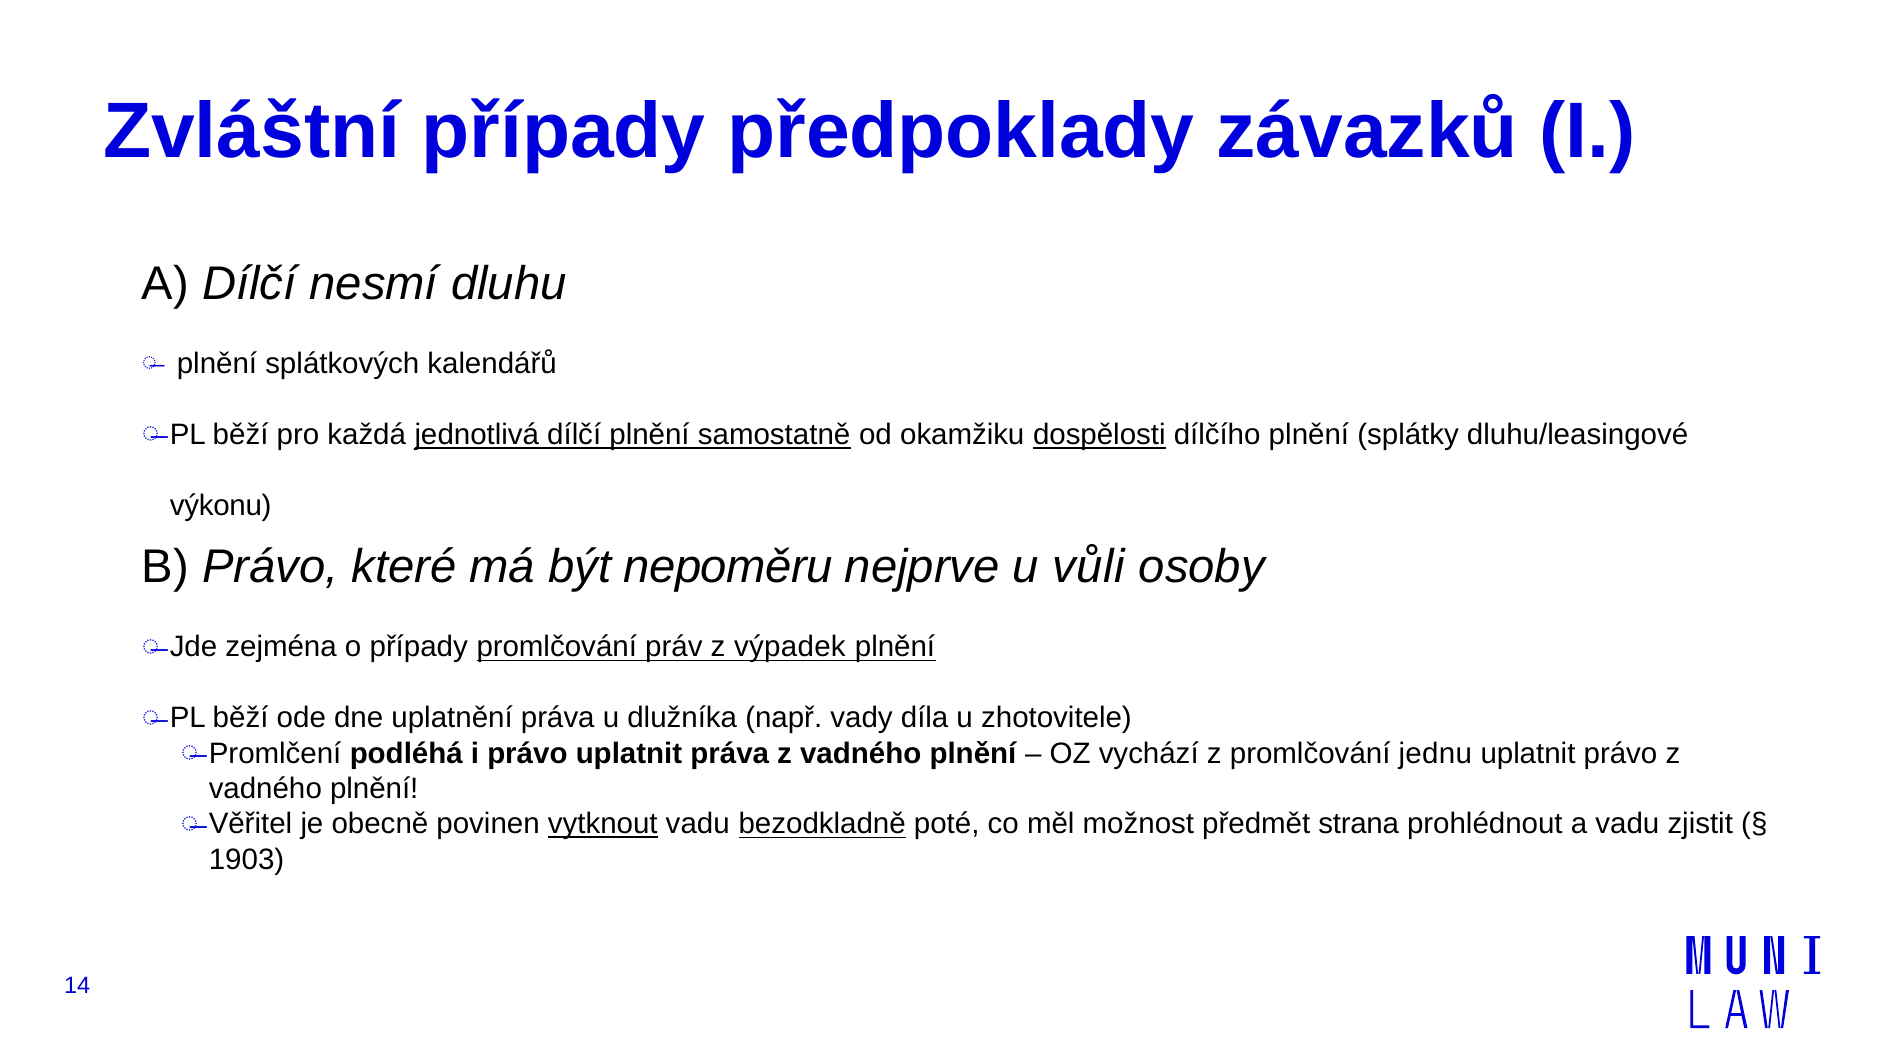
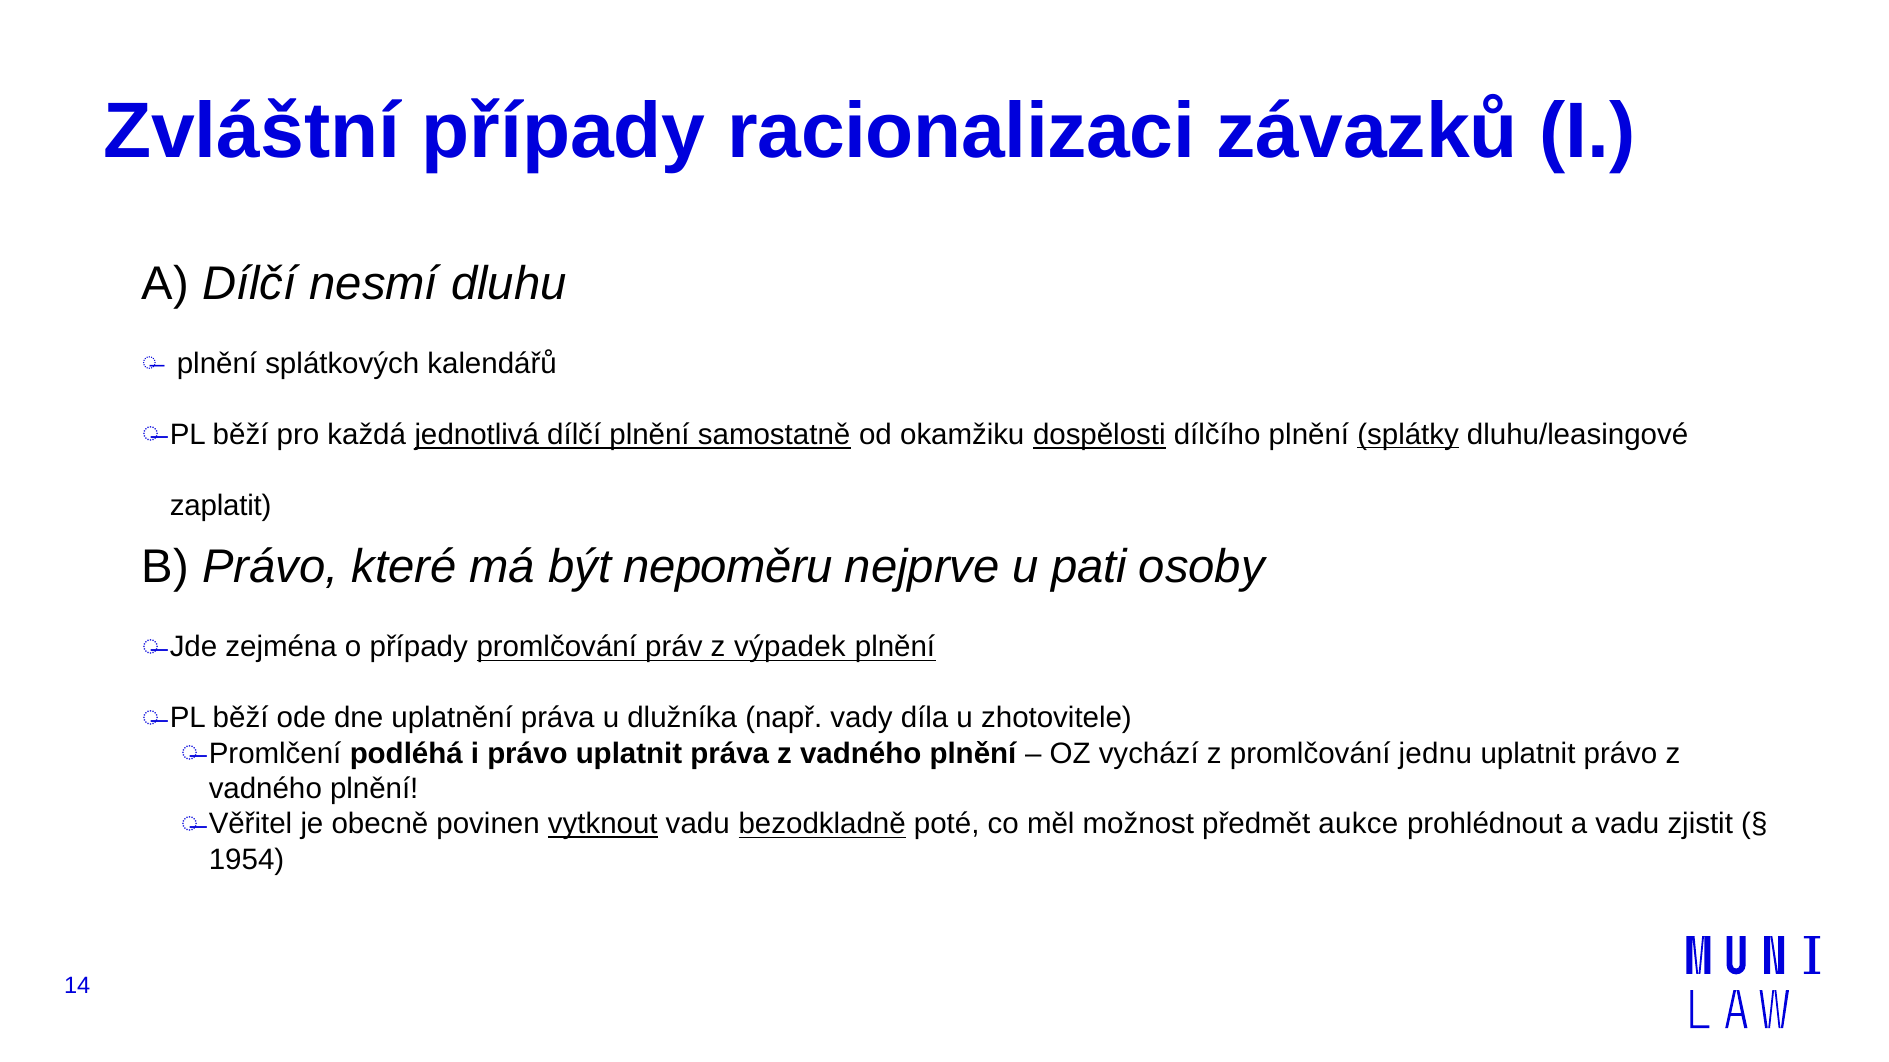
předpoklady: předpoklady -> racionalizaci (961, 131)
splátky underline: none -> present (1408, 435)
výkonu: výkonu -> zaplatit (221, 506)
vůli: vůli -> pati (1089, 567)
strana: strana -> aukce (1358, 825)
1903: 1903 -> 1954 (247, 860)
